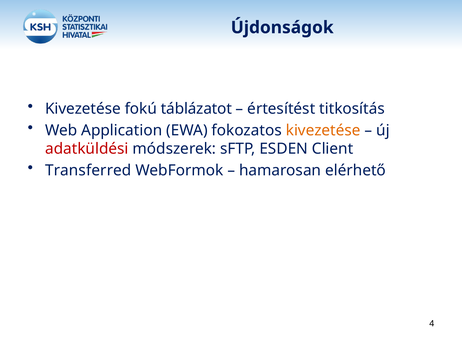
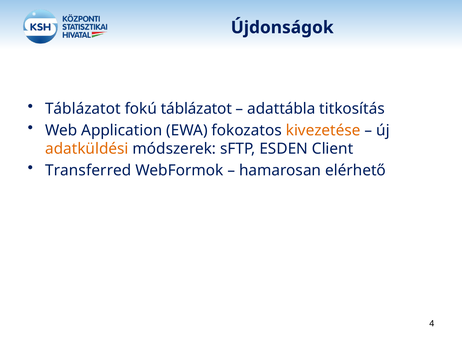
Kivezetése: Kivezetése -> Táblázatot (83, 109)
értesítést: értesítést -> adattábla (281, 109)
adatküldési colour: red -> orange (87, 149)
